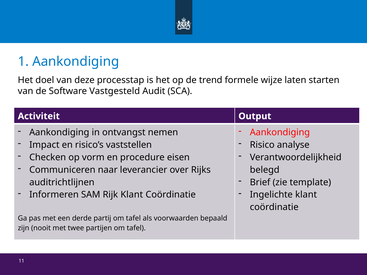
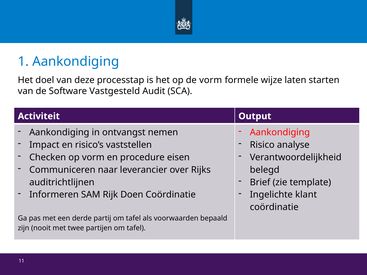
de trend: trend -> vorm (211, 80)
Rijk Klant: Klant -> Doen (132, 195)
